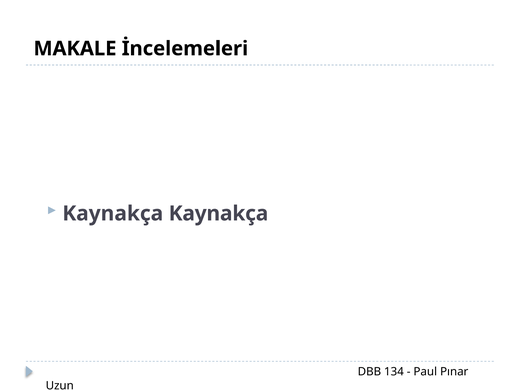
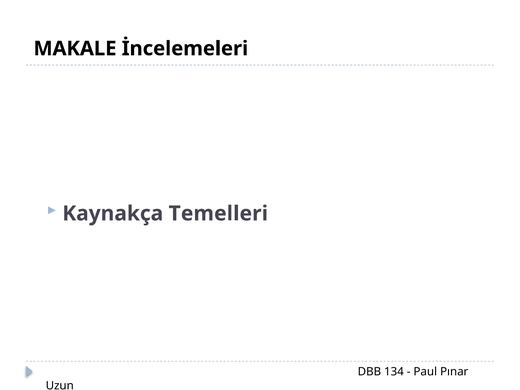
Kaynakça Kaynakça: Kaynakça -> Temelleri (218, 214)
